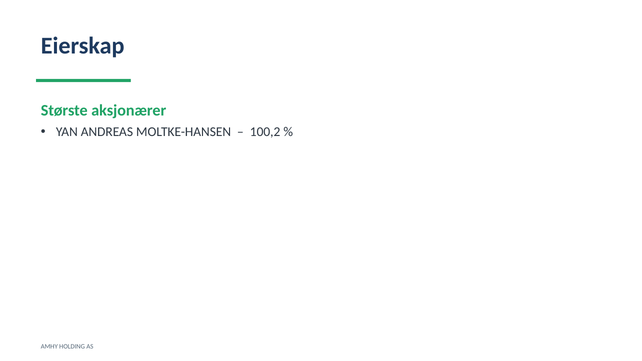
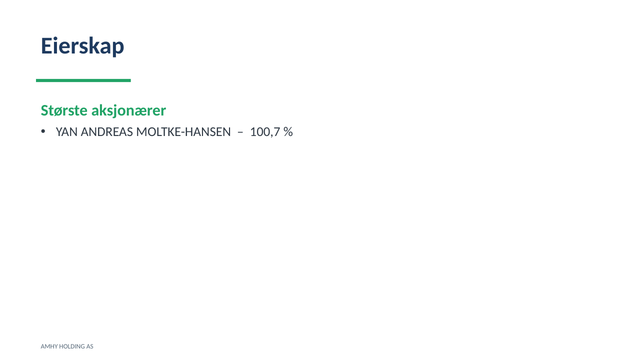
100,2: 100,2 -> 100,7 (265, 132)
